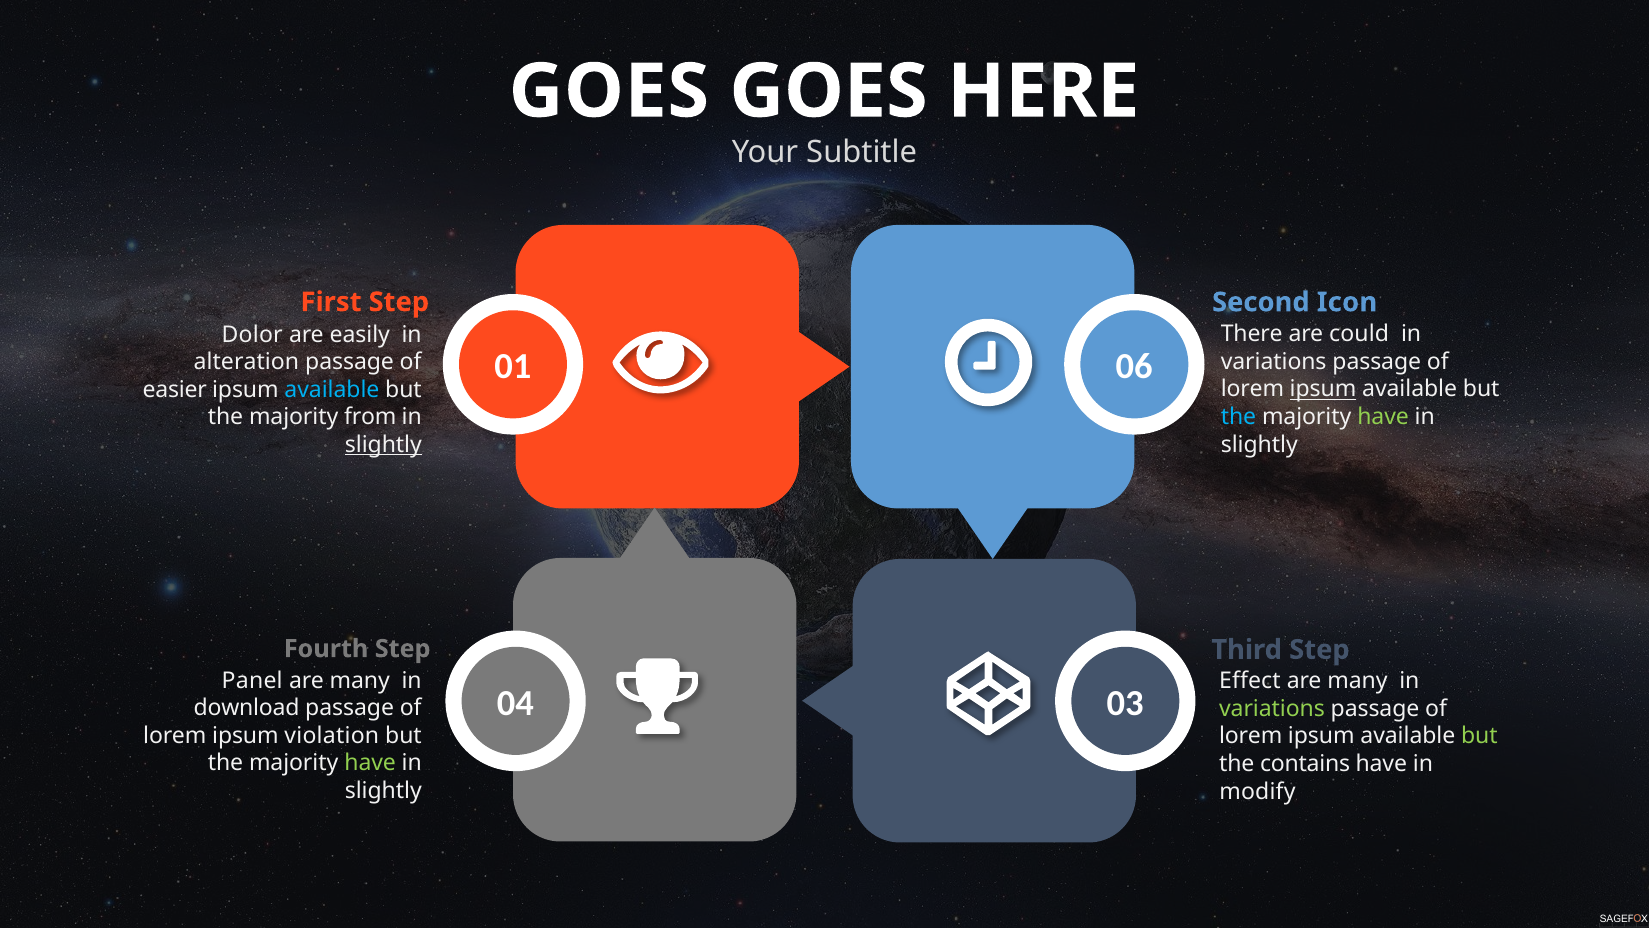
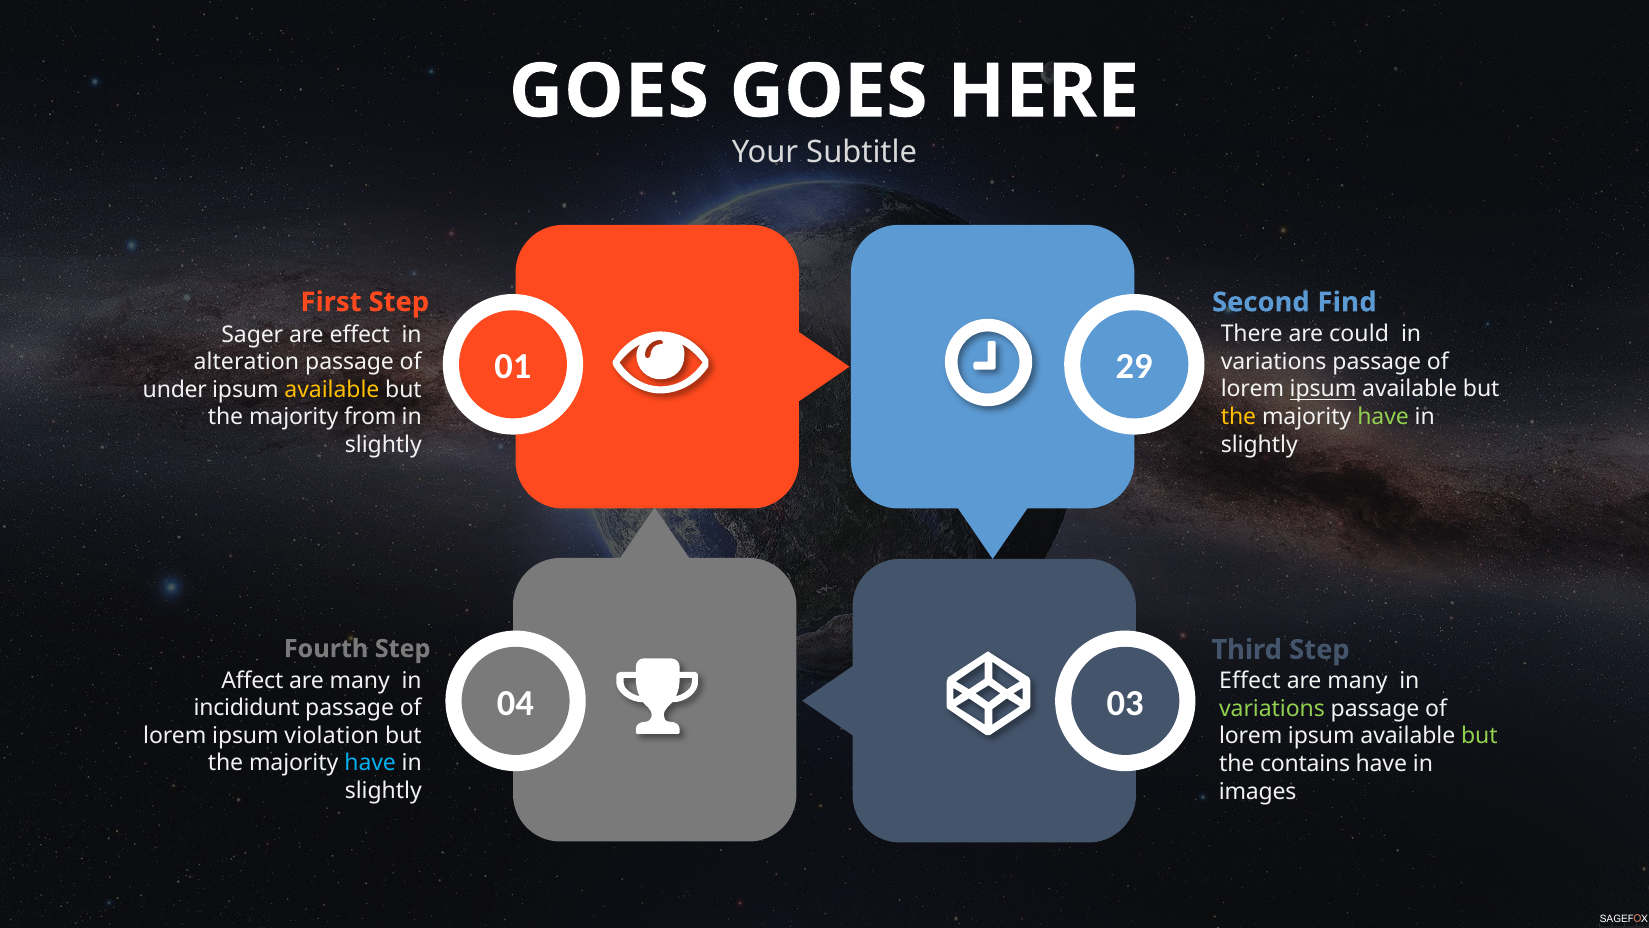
Icon: Icon -> Find (1347, 302)
Dolor: Dolor -> Sager (252, 334)
are easily: easily -> effect (360, 334)
06: 06 -> 29 (1134, 367)
easier: easier -> under (175, 389)
available colour: light blue -> yellow (332, 389)
the colour: light blue -> yellow (1239, 417)
slightly underline: present -> none (383, 444)
Panel: Panel -> Affect (252, 680)
download: download -> incididunt (247, 708)
have colour: light green -> light blue (370, 763)
modify: modify -> images (1258, 791)
